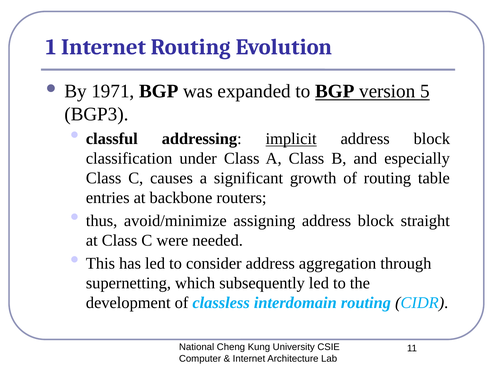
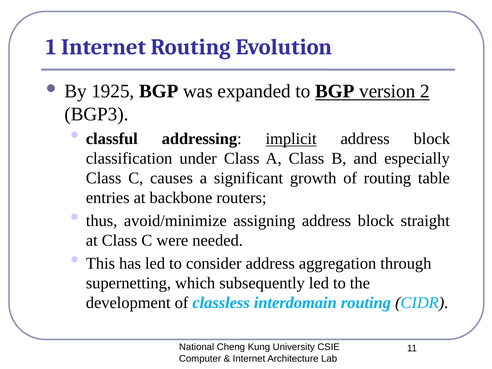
1971: 1971 -> 1925 (113, 91)
5: 5 -> 2 (425, 91)
